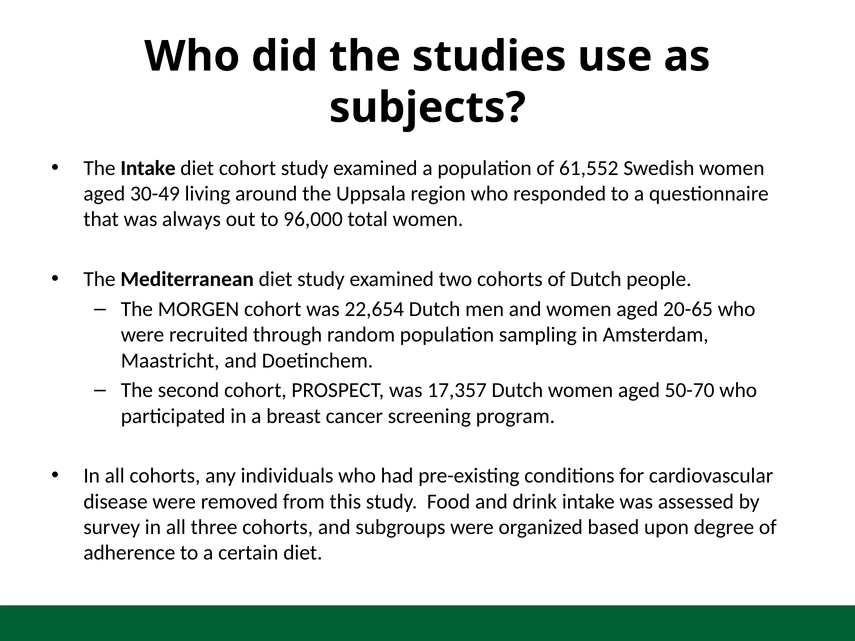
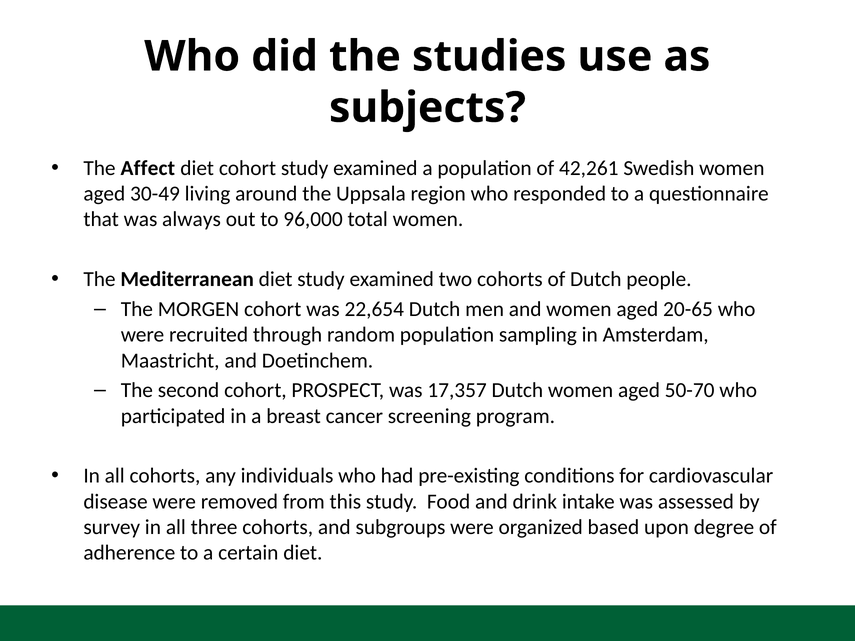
The Intake: Intake -> Affect (148, 168)
61,552: 61,552 -> 42,261 (589, 168)
